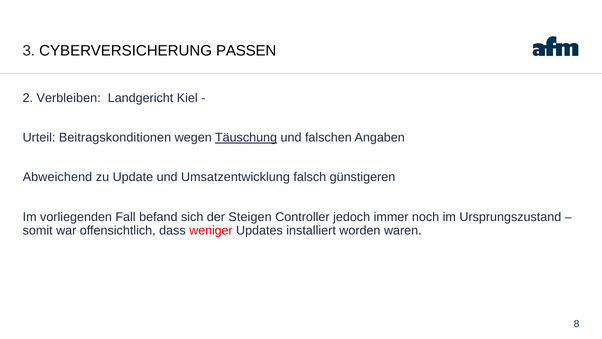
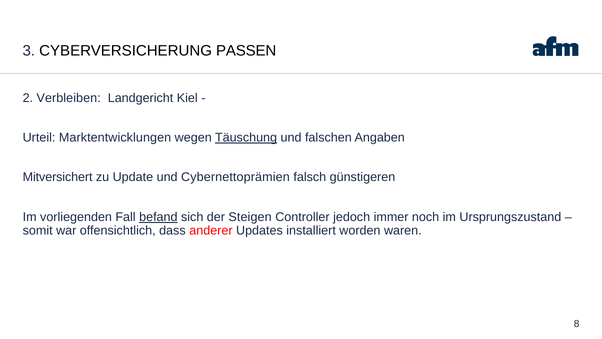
Beitragskonditionen: Beitragskonditionen -> Marktentwicklungen (115, 137)
Abweichend: Abweichend -> Mitversichert (58, 177)
Umsatzentwicklung: Umsatzentwicklung -> Cybernettoprämien (235, 177)
befand underline: none -> present (158, 217)
weniger: weniger -> anderer (211, 230)
